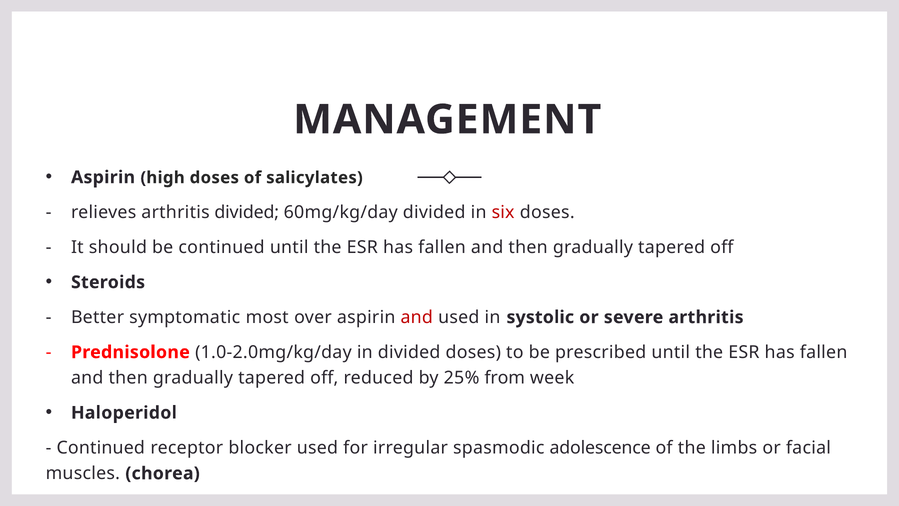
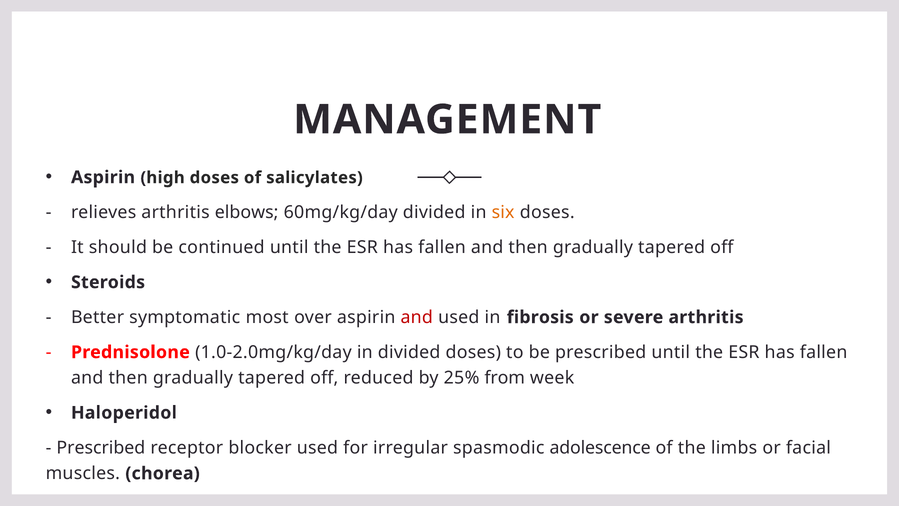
arthritis divided: divided -> elbows (247, 212)
six colour: red -> orange (503, 212)
systolic: systolic -> fibrosis (540, 317)
Continued: Continued -> Prescribed (101, 448)
